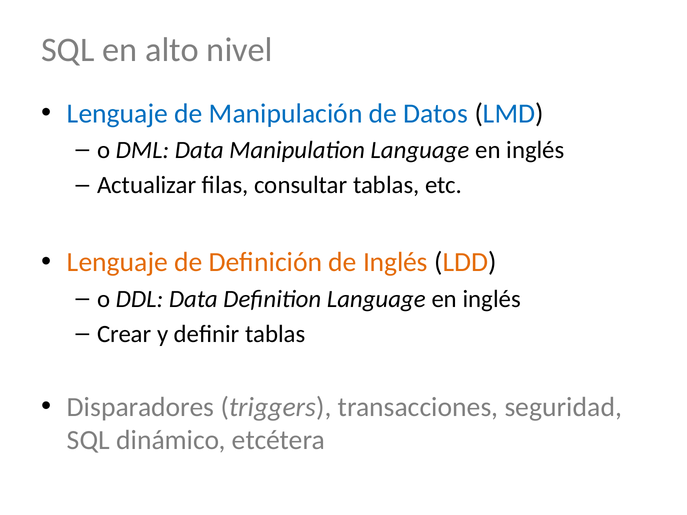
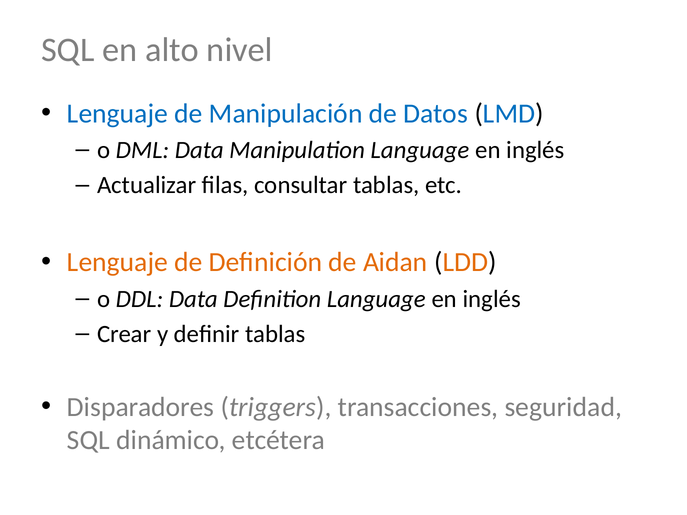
de Inglés: Inglés -> Aidan (395, 262)
